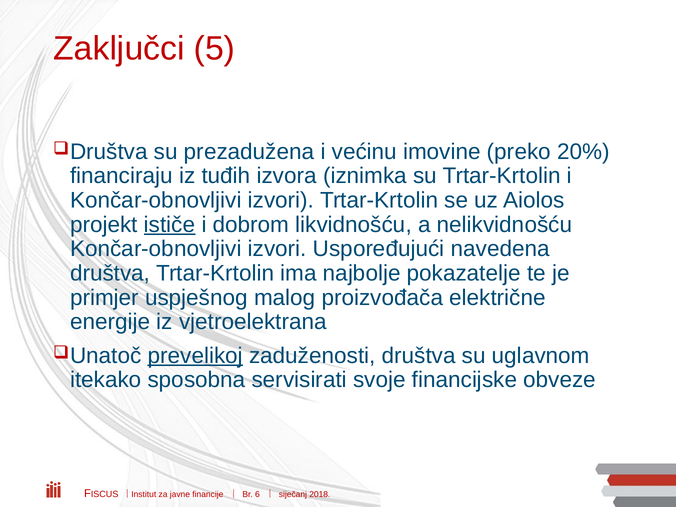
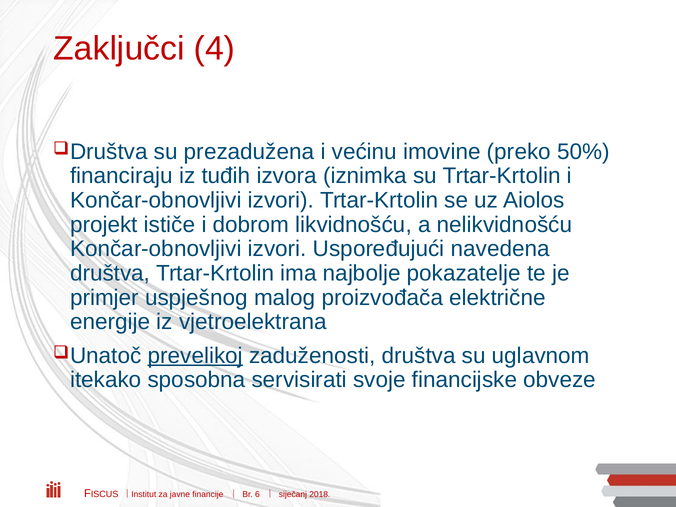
Zaključci 5: 5 -> 4 (215, 48)
20%: 20% -> 50% (583, 152)
ističe underline: present -> none (170, 225)
